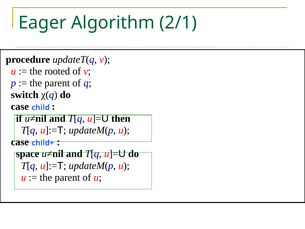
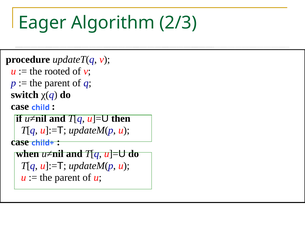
2/1: 2/1 -> 2/3 (178, 23)
space: space -> when (28, 154)
